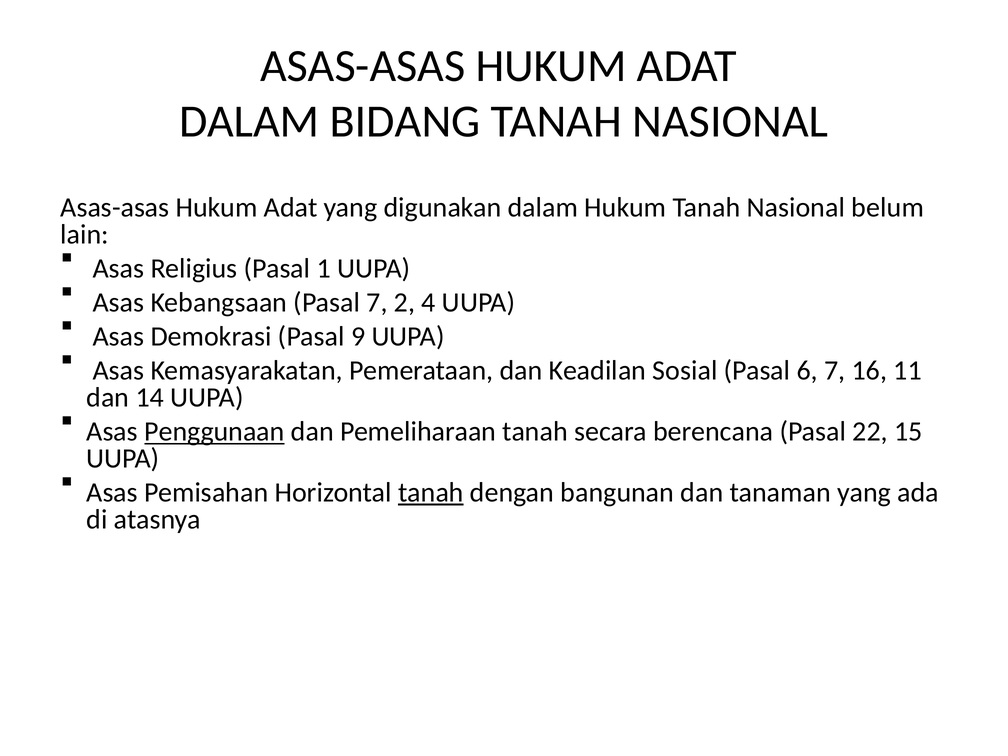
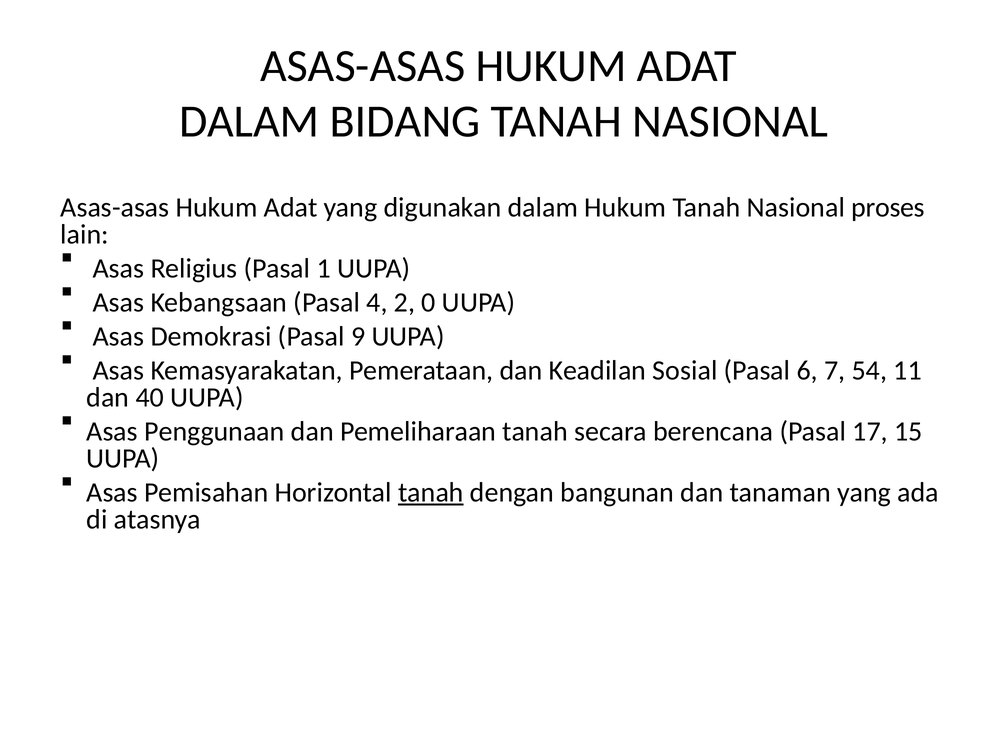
belum: belum -> proses (888, 208)
Pasal 7: 7 -> 4 (377, 303)
4: 4 -> 0 (429, 303)
16: 16 -> 54 (869, 371)
14: 14 -> 40 (150, 398)
Penggunaan underline: present -> none (214, 432)
22: 22 -> 17 (870, 432)
